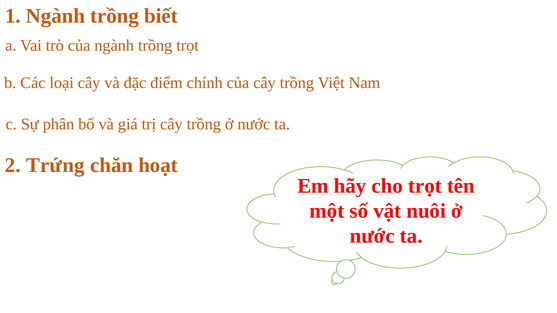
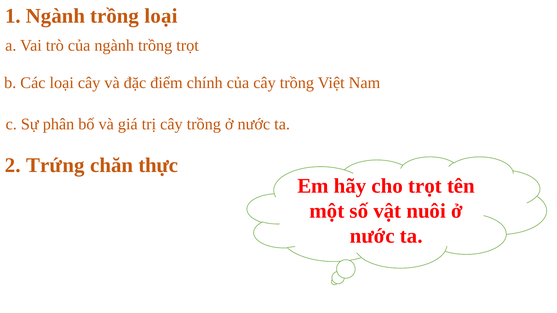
trồng biết: biết -> loại (161, 16)
hoạt: hoạt -> thực (158, 165)
